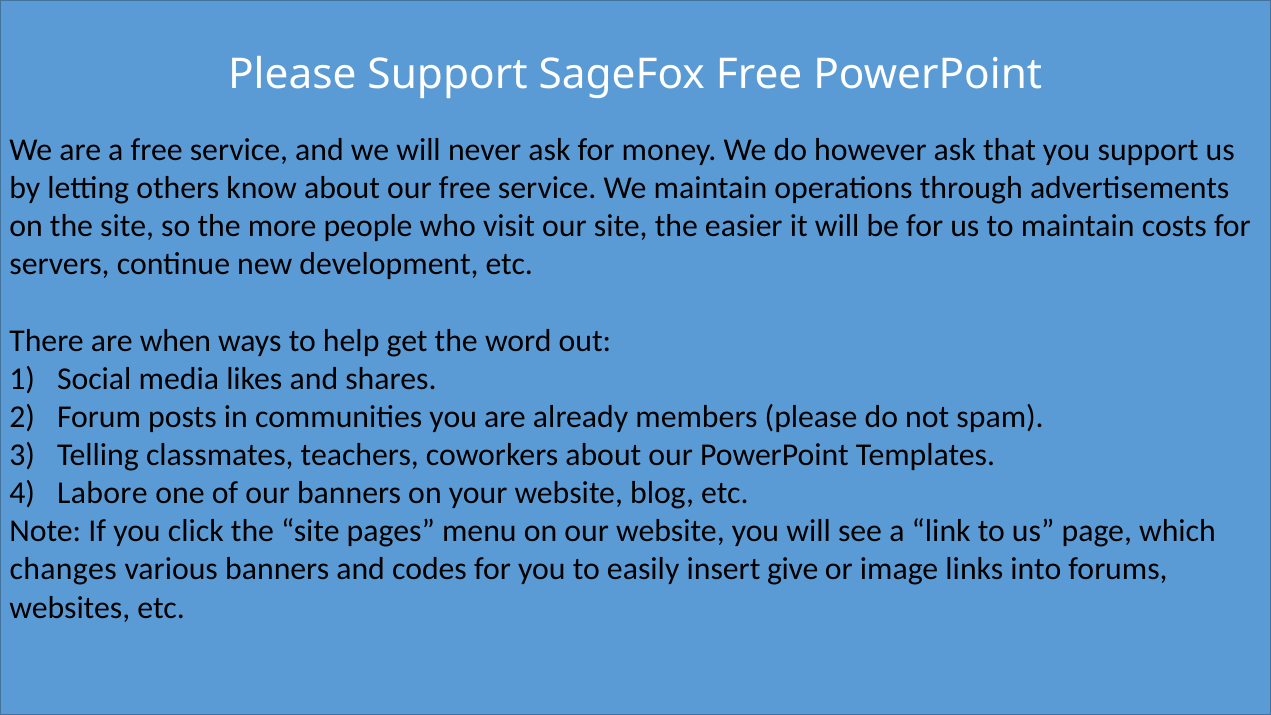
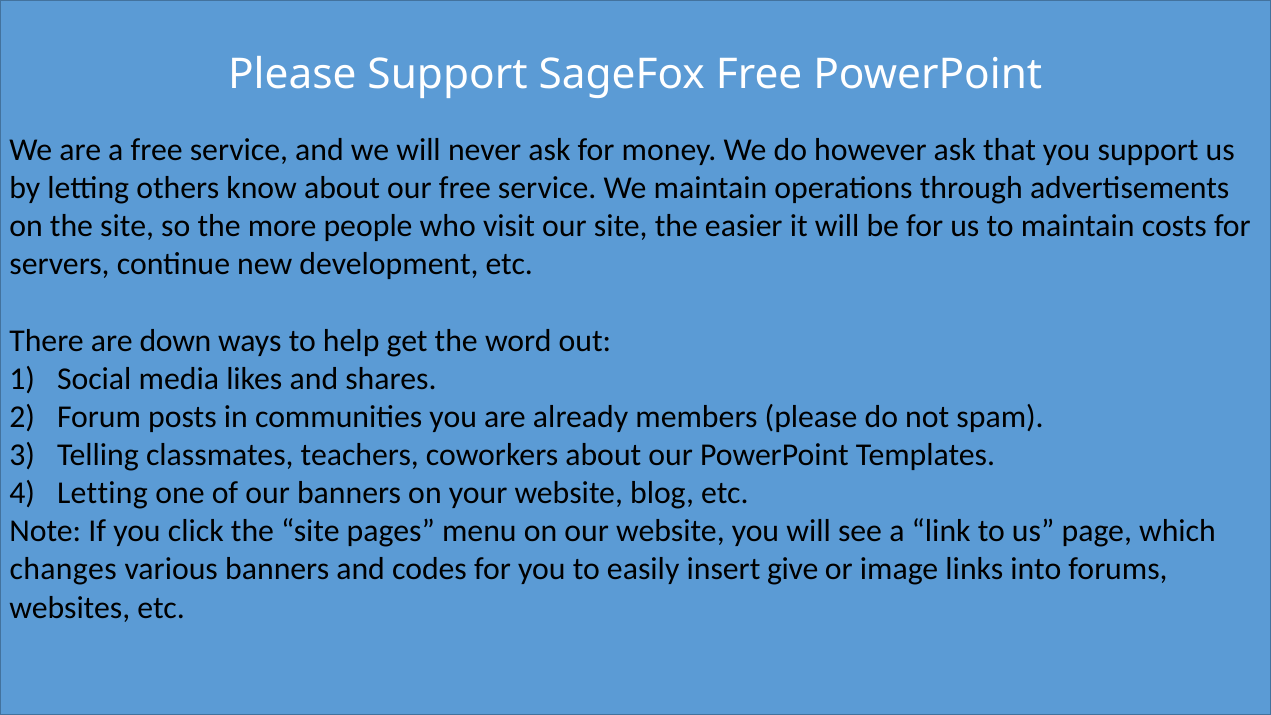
when: when -> down (175, 341)
Labore: Labore -> Letting (102, 493)
